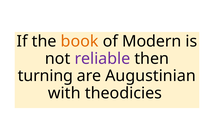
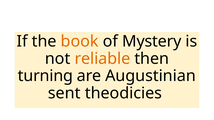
Modern: Modern -> Mystery (152, 41)
reliable colour: purple -> orange (102, 59)
with: with -> sent (64, 93)
